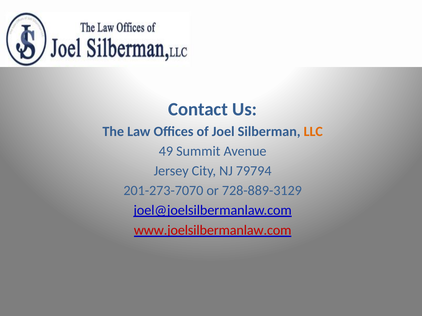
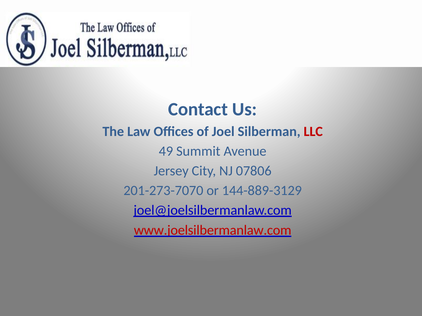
LLC colour: orange -> red (313, 132)
79794: 79794 -> 07806 (254, 171)
728-889-3129: 728-889-3129 -> 144-889-3129 (262, 191)
